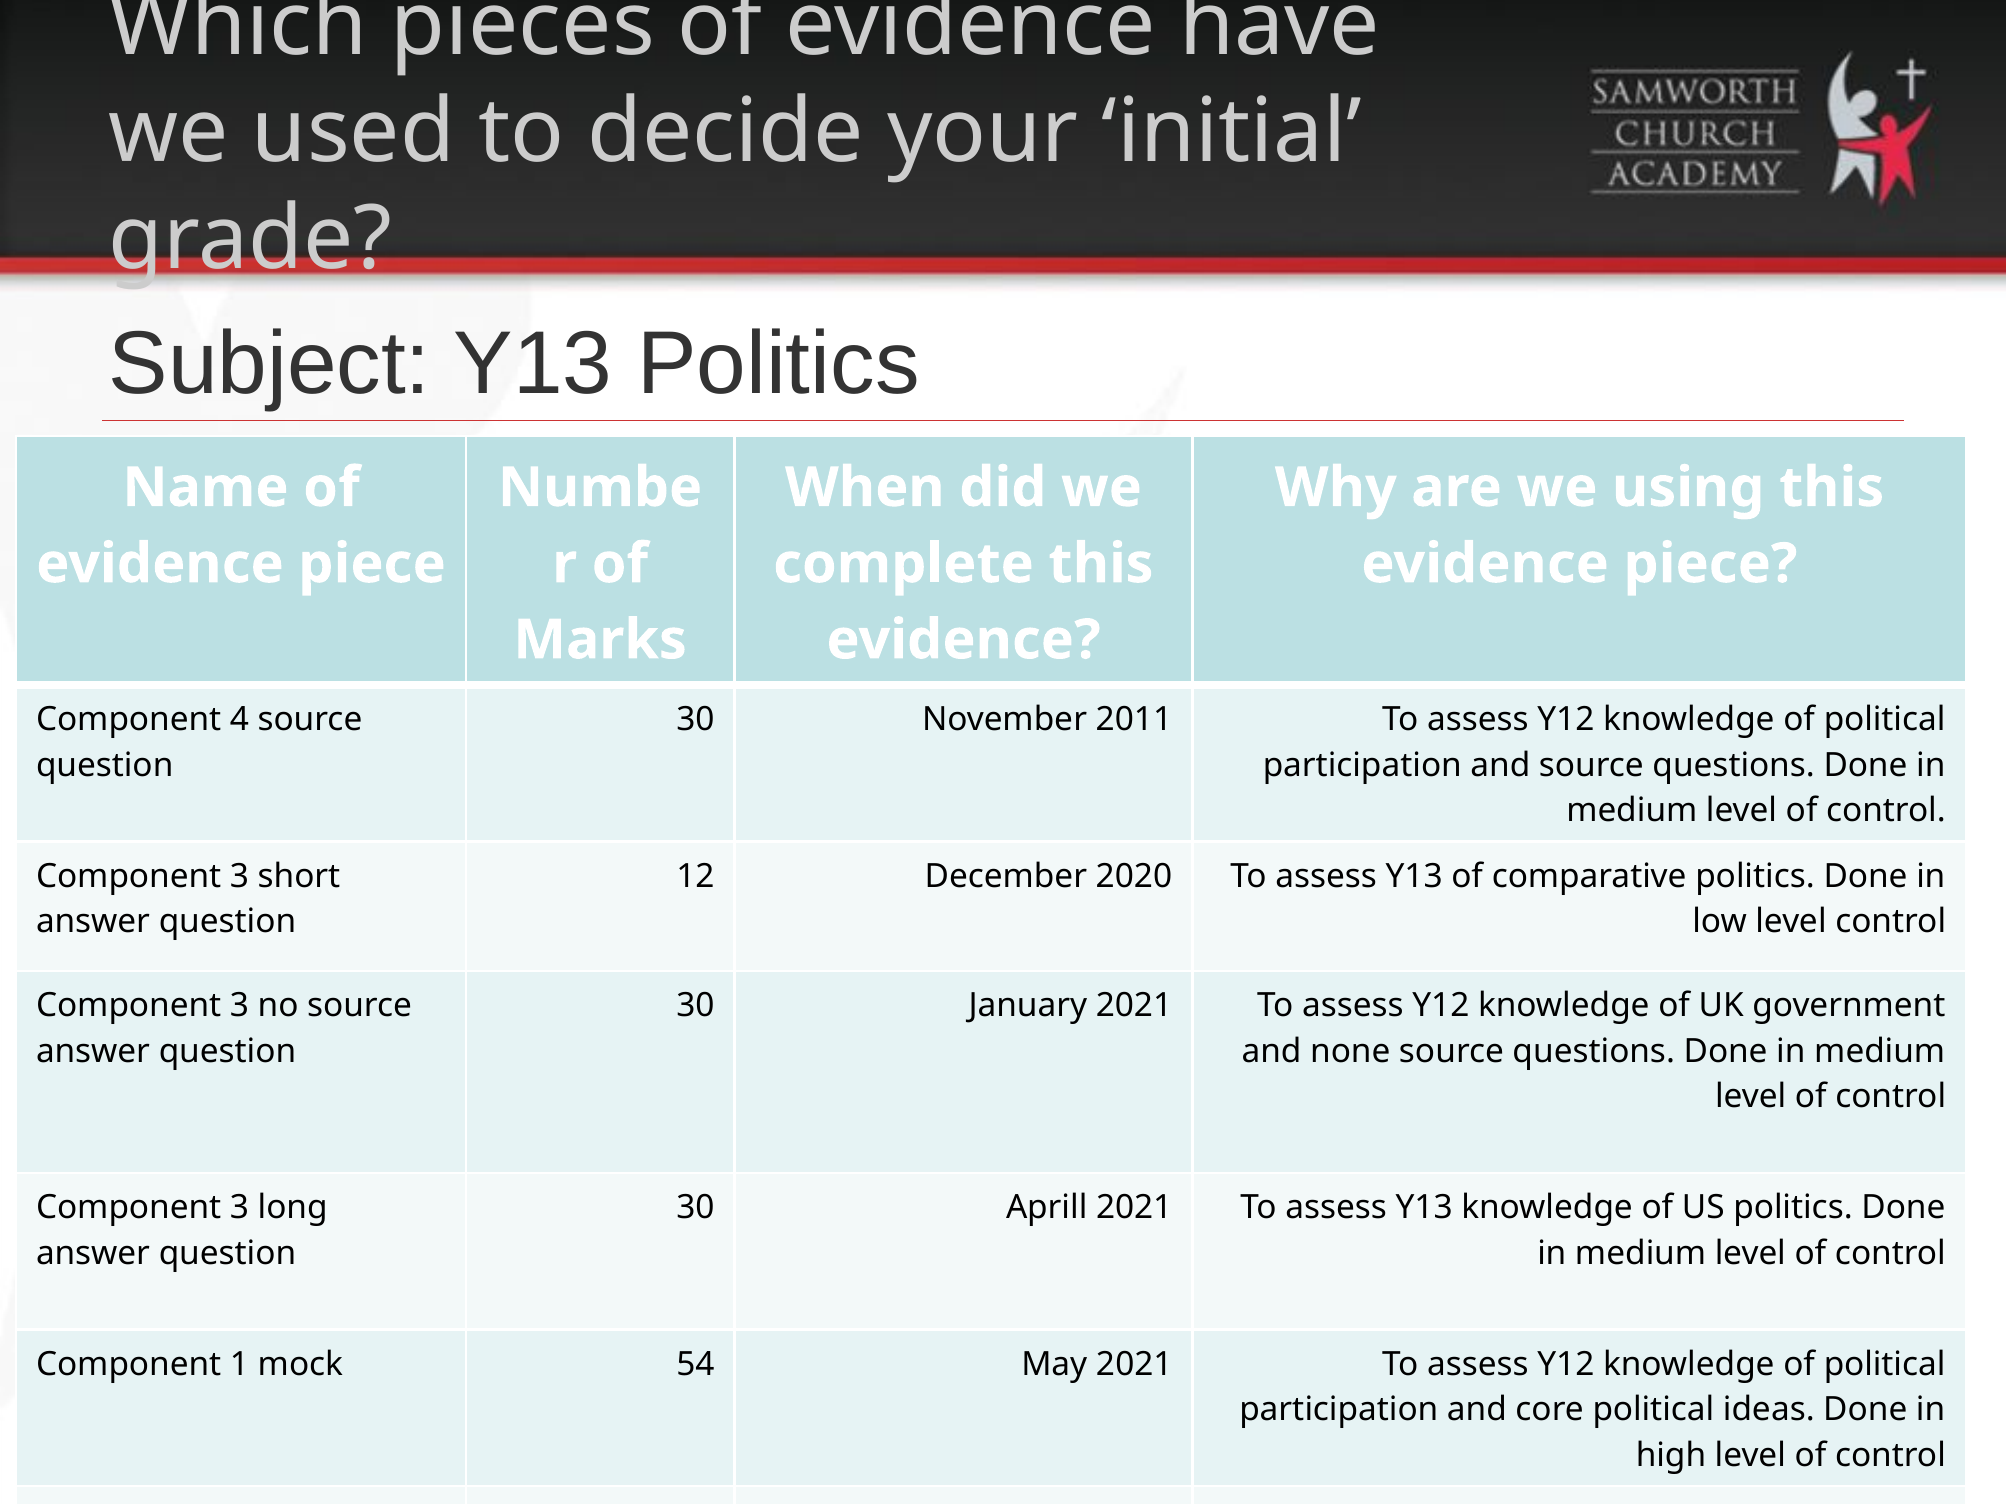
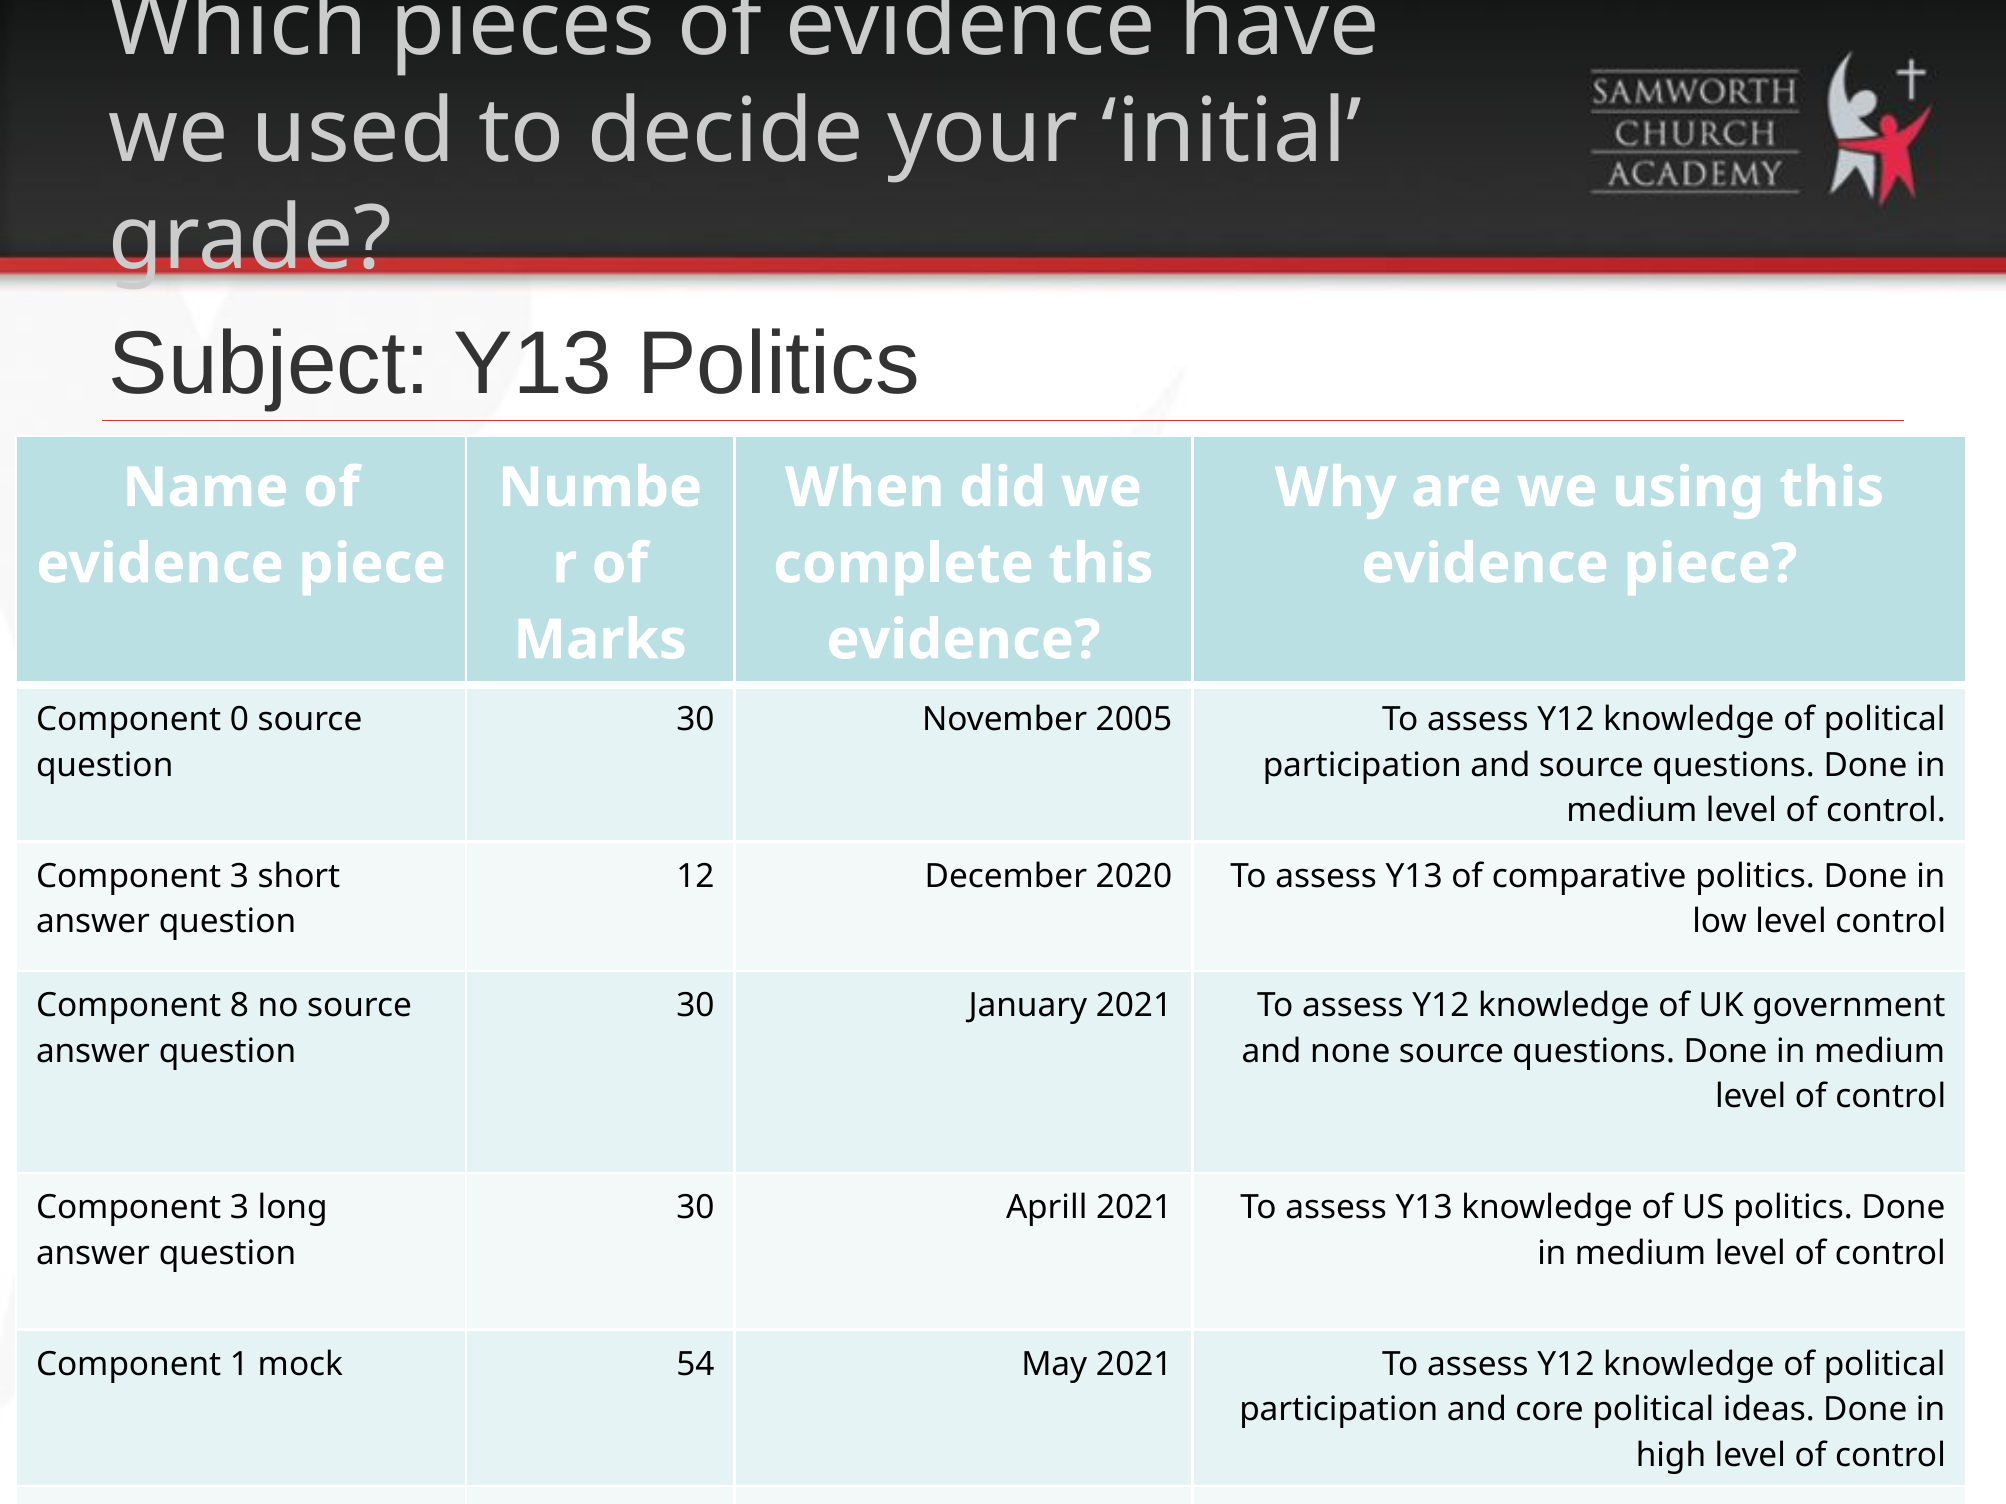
4: 4 -> 0 (240, 720)
2011: 2011 -> 2005 (1134, 720)
3: 3 -> 8 (240, 1006)
